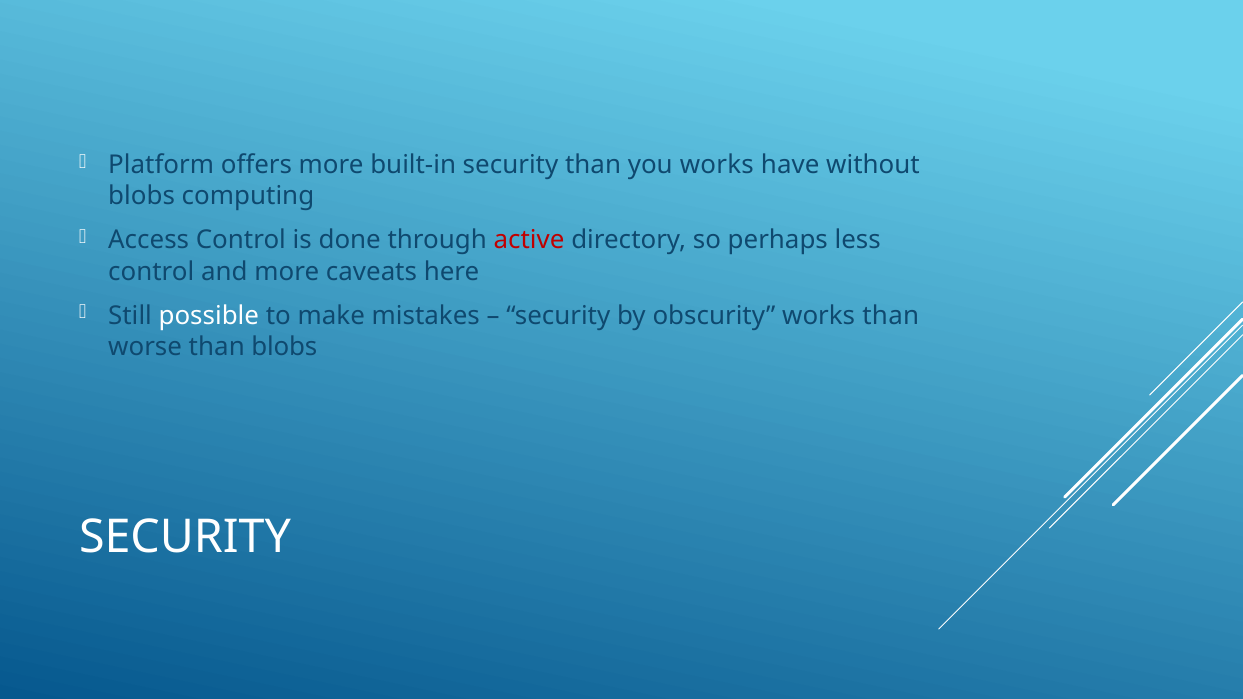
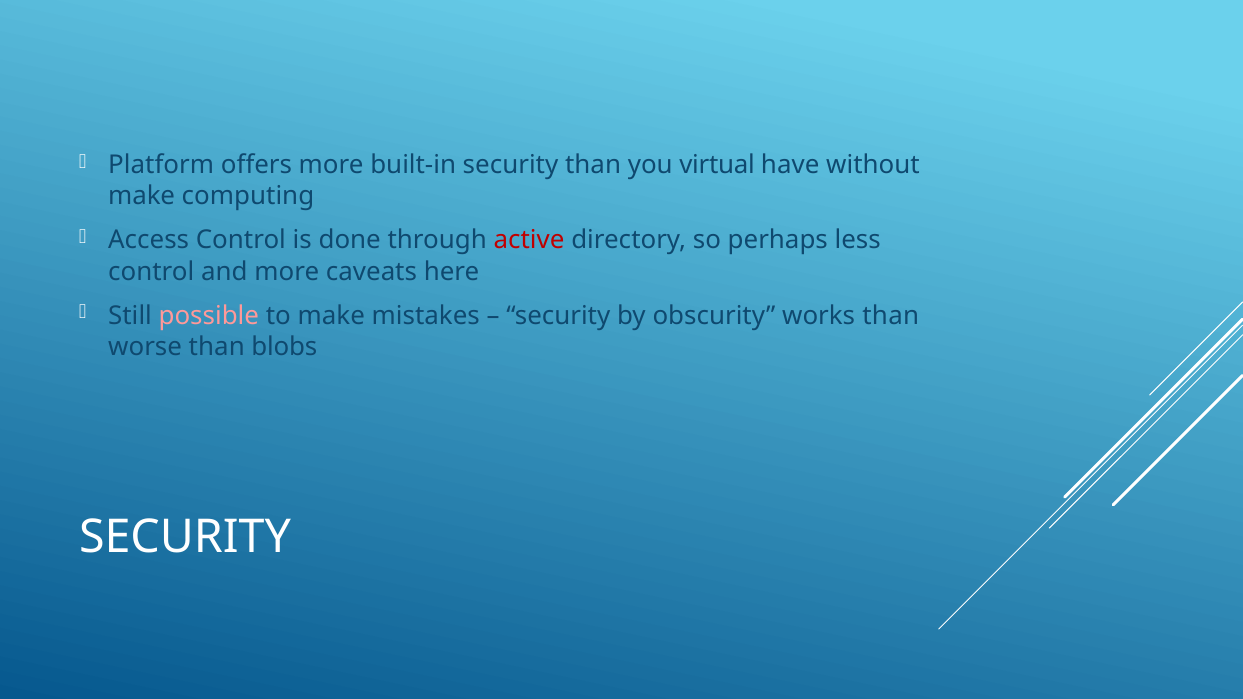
you works: works -> virtual (717, 165)
blobs: blobs -> make (142, 196)
possible colour: white -> pink (209, 316)
